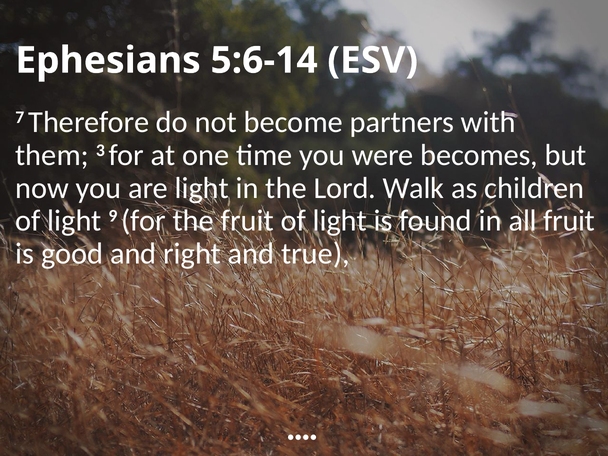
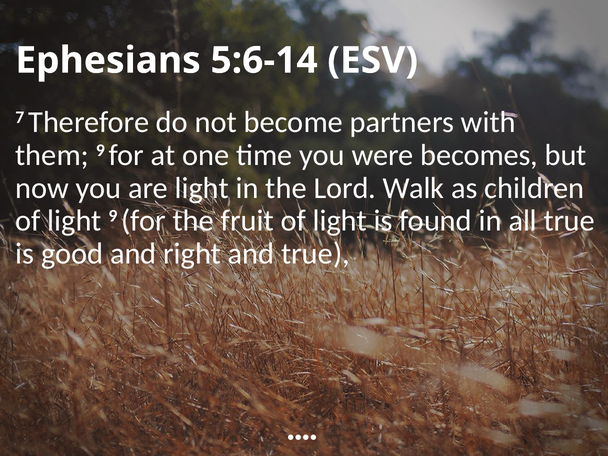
them 3: 3 -> 9 (100, 150)
all fruit: fruit -> true (569, 221)
